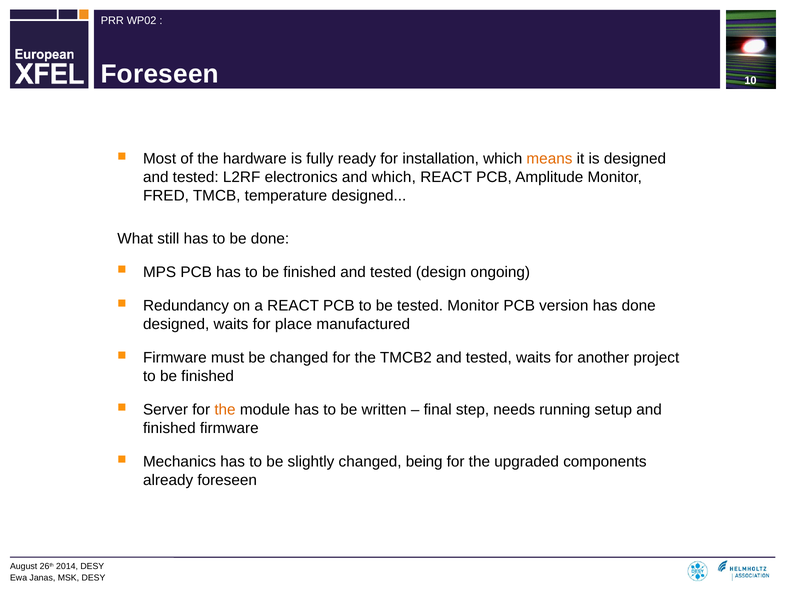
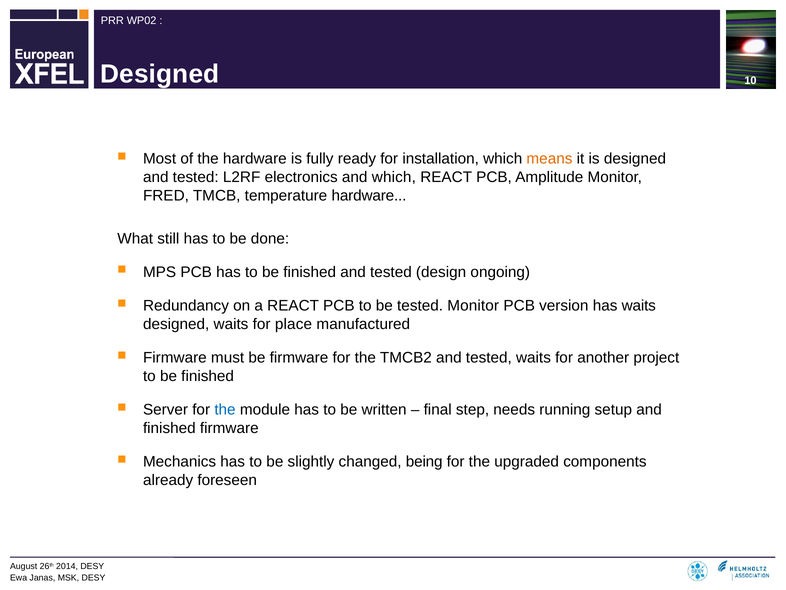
Foreseen: Foreseen -> Designed (160, 74)
temperature designed: designed -> hardware (369, 195)
has done: done -> waits (639, 306)
be changed: changed -> firmware (299, 357)
the colour: orange -> blue (225, 409)
